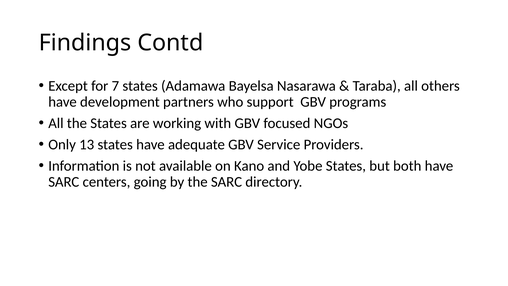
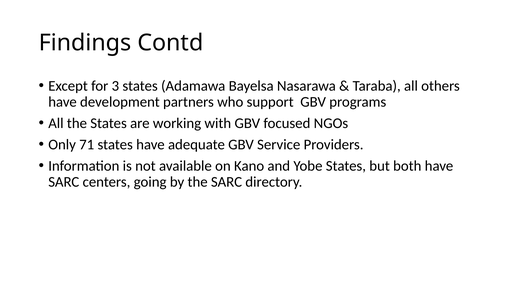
7: 7 -> 3 (115, 86)
13: 13 -> 71 (87, 144)
